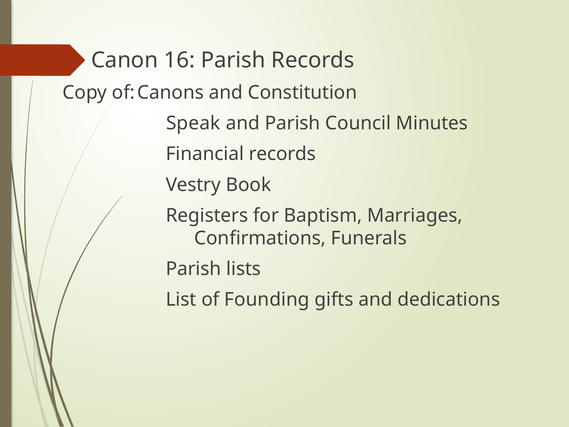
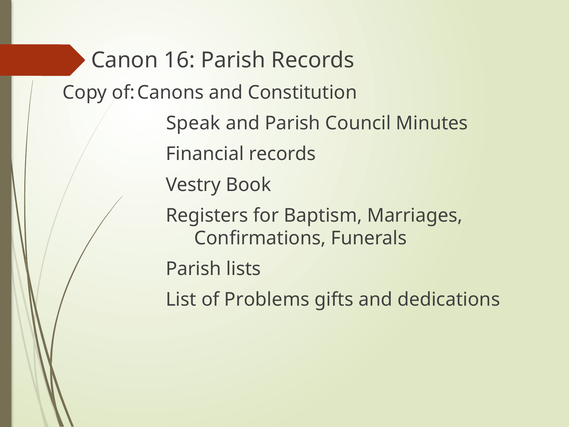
Founding: Founding -> Problems (267, 299)
